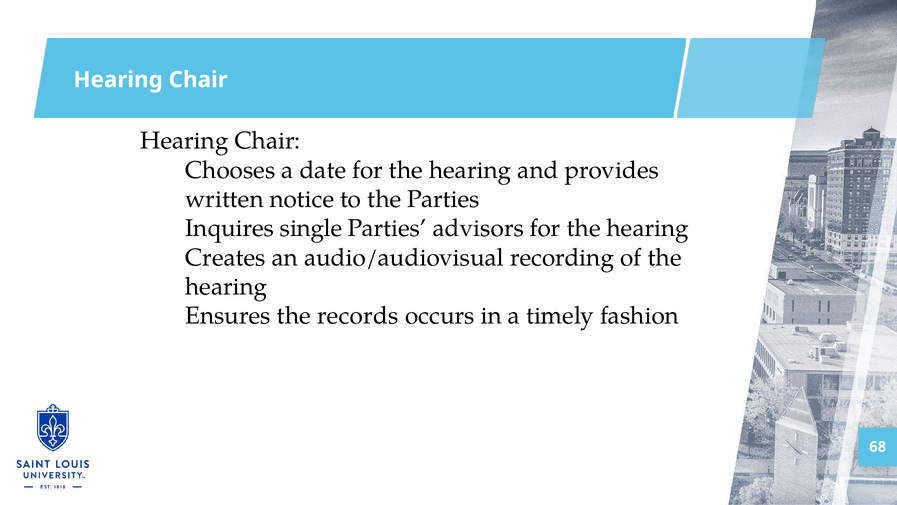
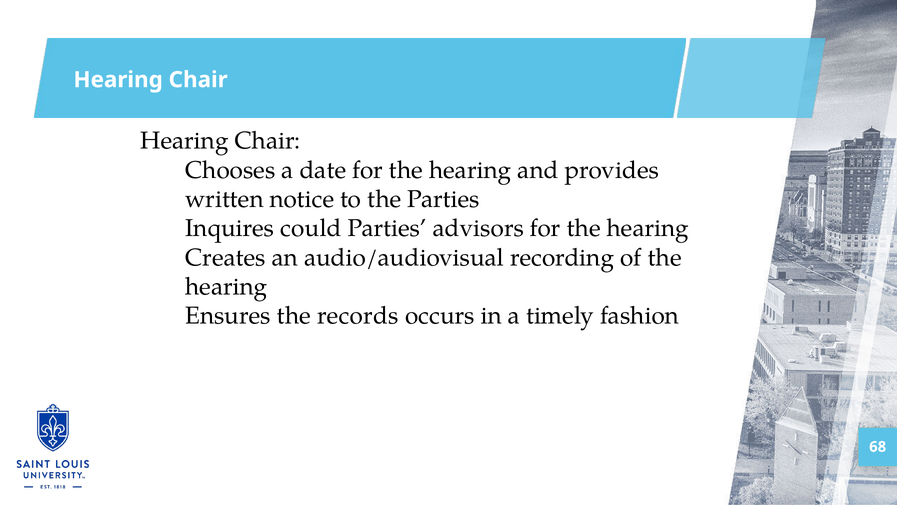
single: single -> could (311, 228)
